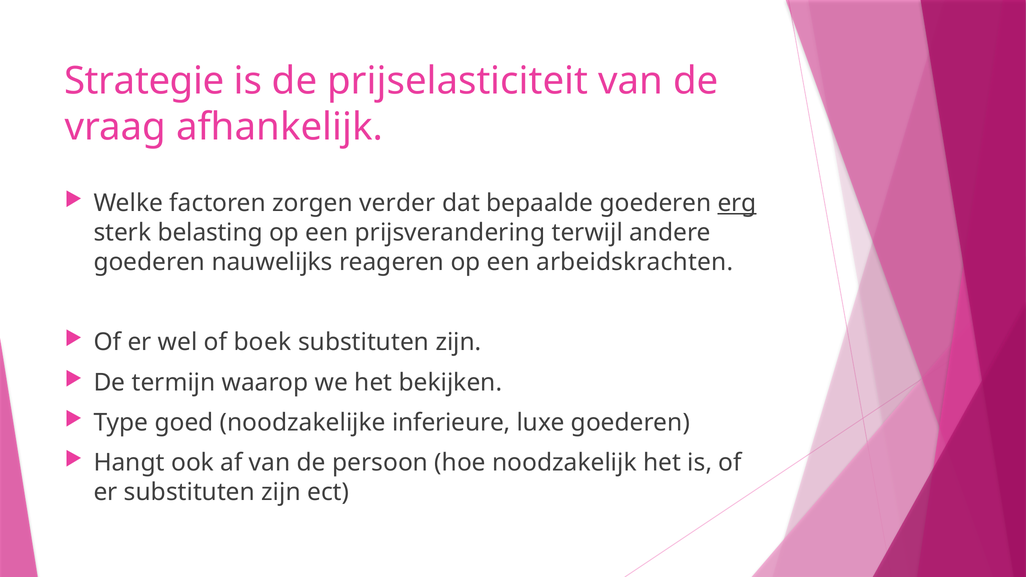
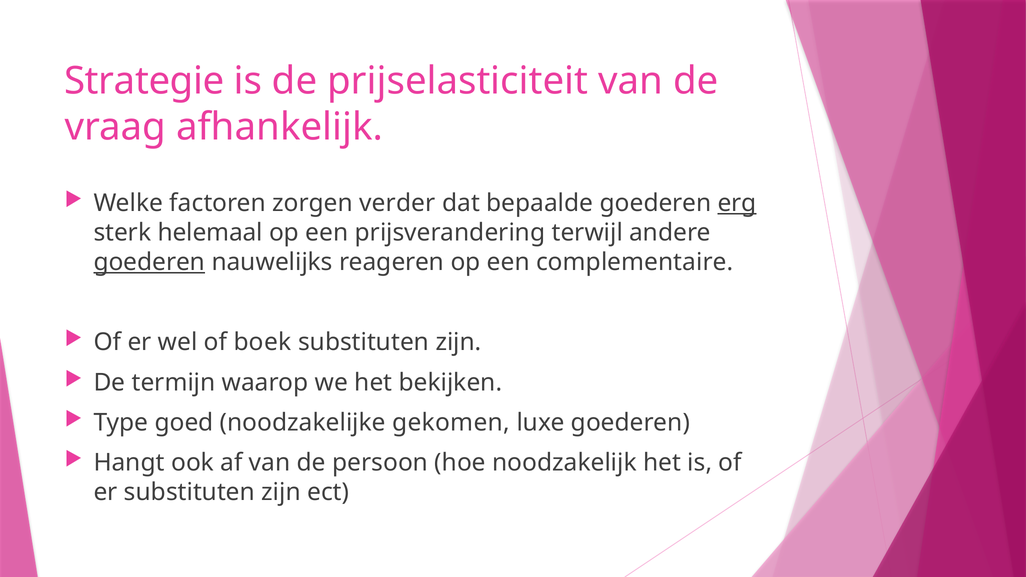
belasting: belasting -> helemaal (210, 233)
goederen underline: none -> present (149, 262)
arbeidskrachten: arbeidskrachten -> complementaire (635, 262)
inferieure: inferieure -> gekomen (451, 423)
